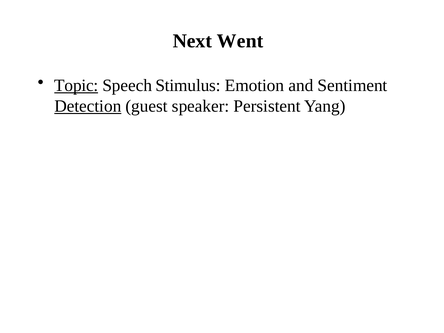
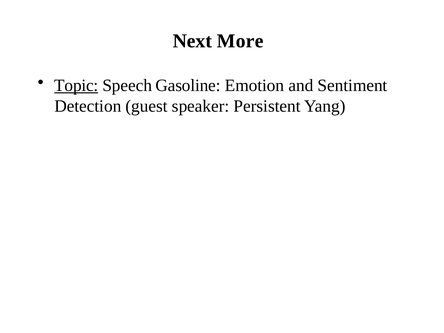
Went: Went -> More (240, 41)
Stimulus: Stimulus -> Gasoline (188, 85)
Detection underline: present -> none (88, 106)
